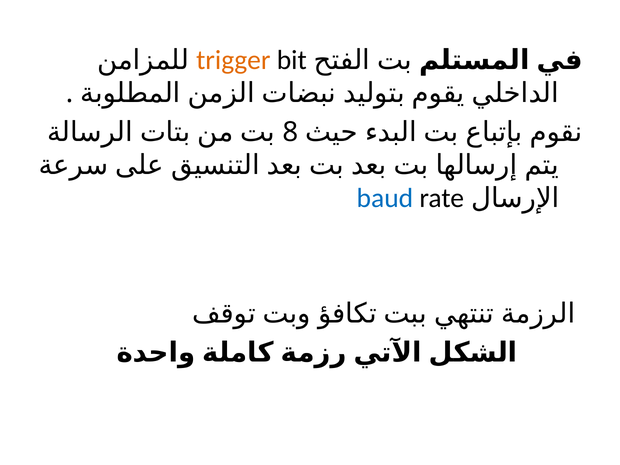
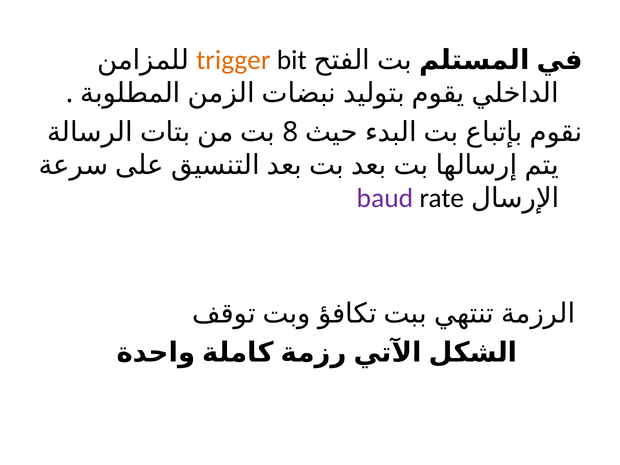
baud colour: blue -> purple (385, 198)
